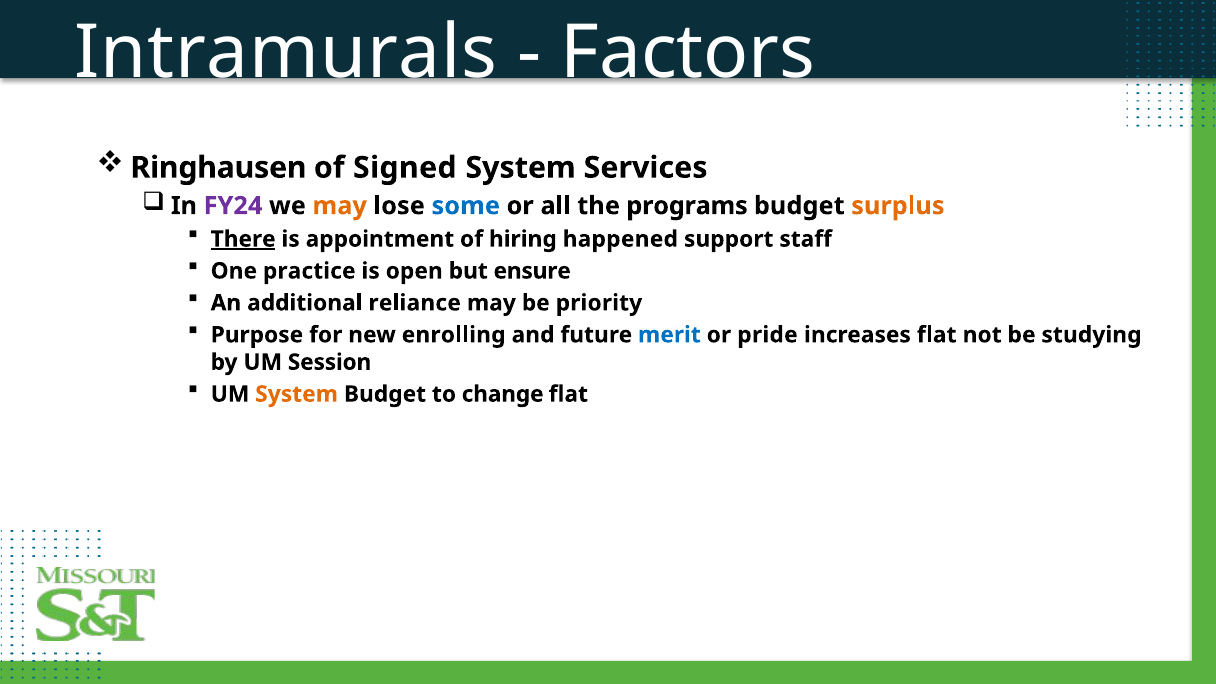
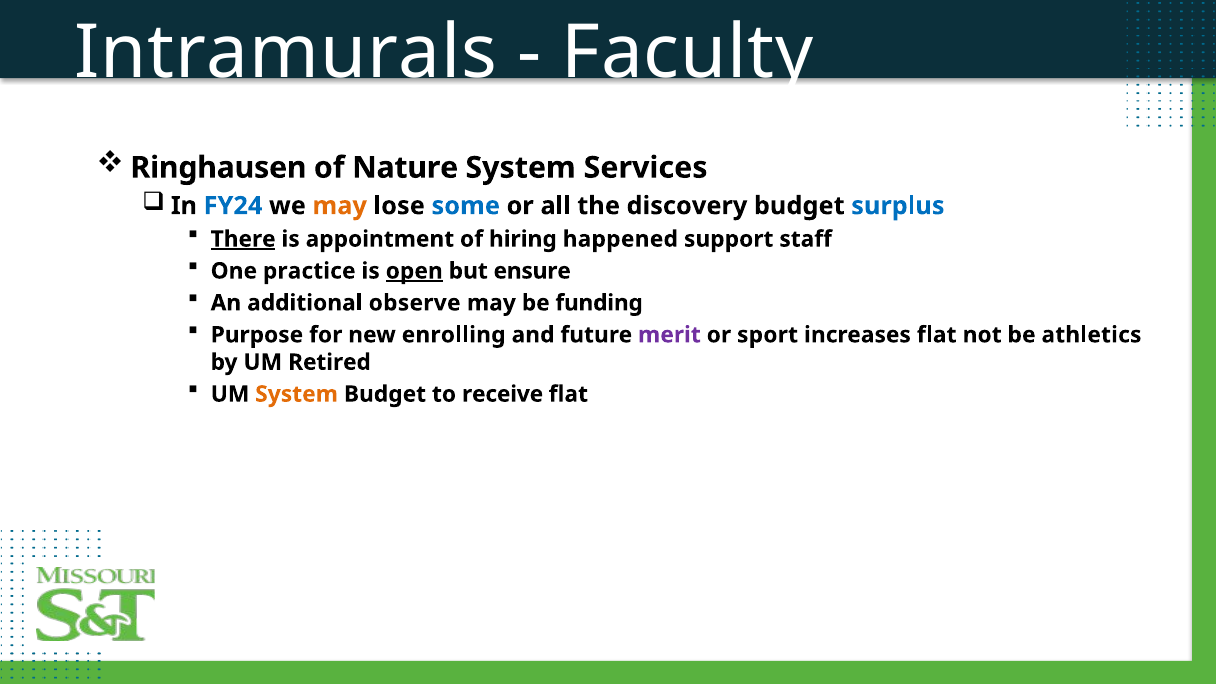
Factors: Factors -> Faculty (687, 53)
Signed: Signed -> Nature (405, 168)
FY24 colour: purple -> blue (233, 206)
programs: programs -> discovery (687, 206)
surplus colour: orange -> blue (898, 206)
open underline: none -> present (414, 271)
reliance: reliance -> observe (415, 303)
priority: priority -> funding (599, 303)
merit colour: blue -> purple (669, 335)
pride: pride -> sport (768, 335)
studying: studying -> athletics (1091, 335)
Session: Session -> Retired (330, 362)
change: change -> receive (503, 394)
